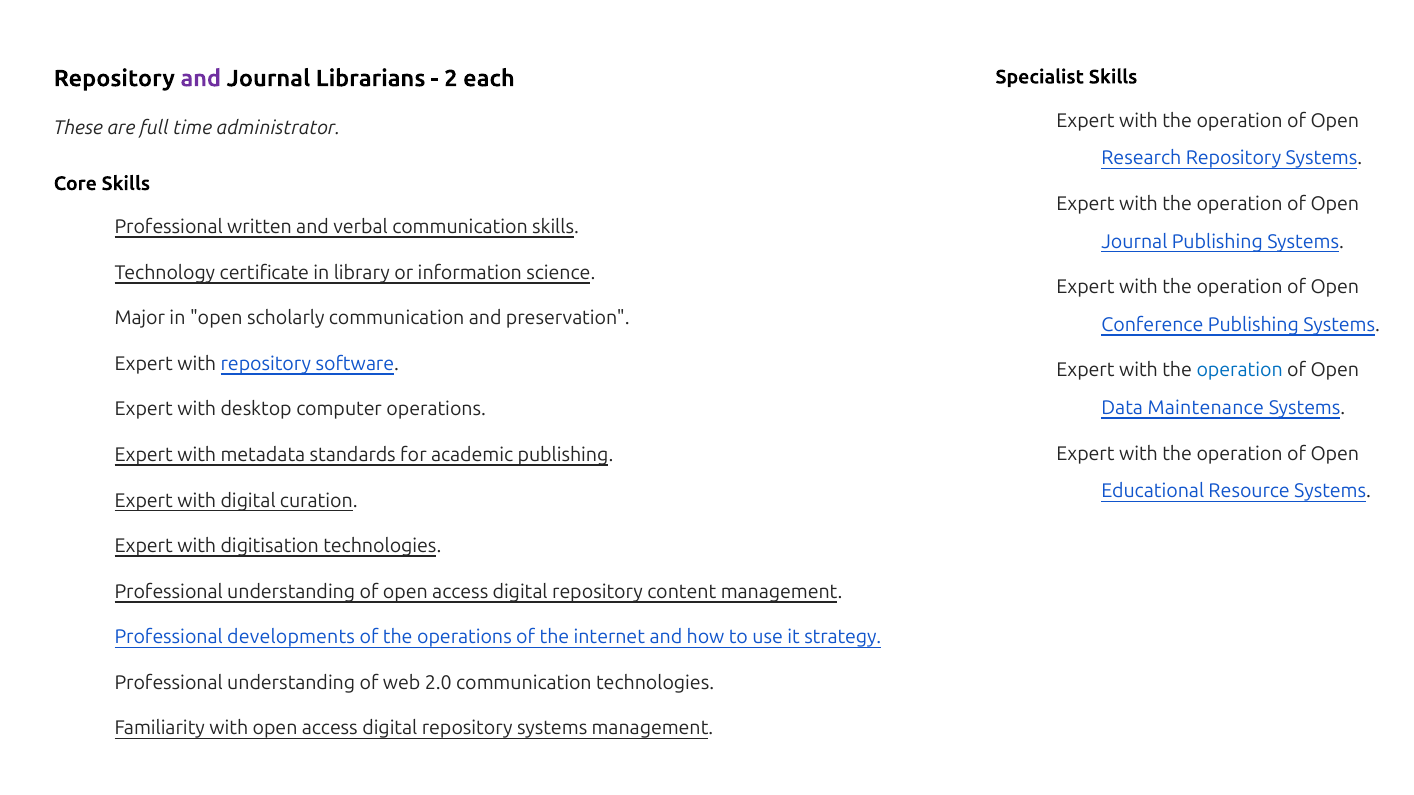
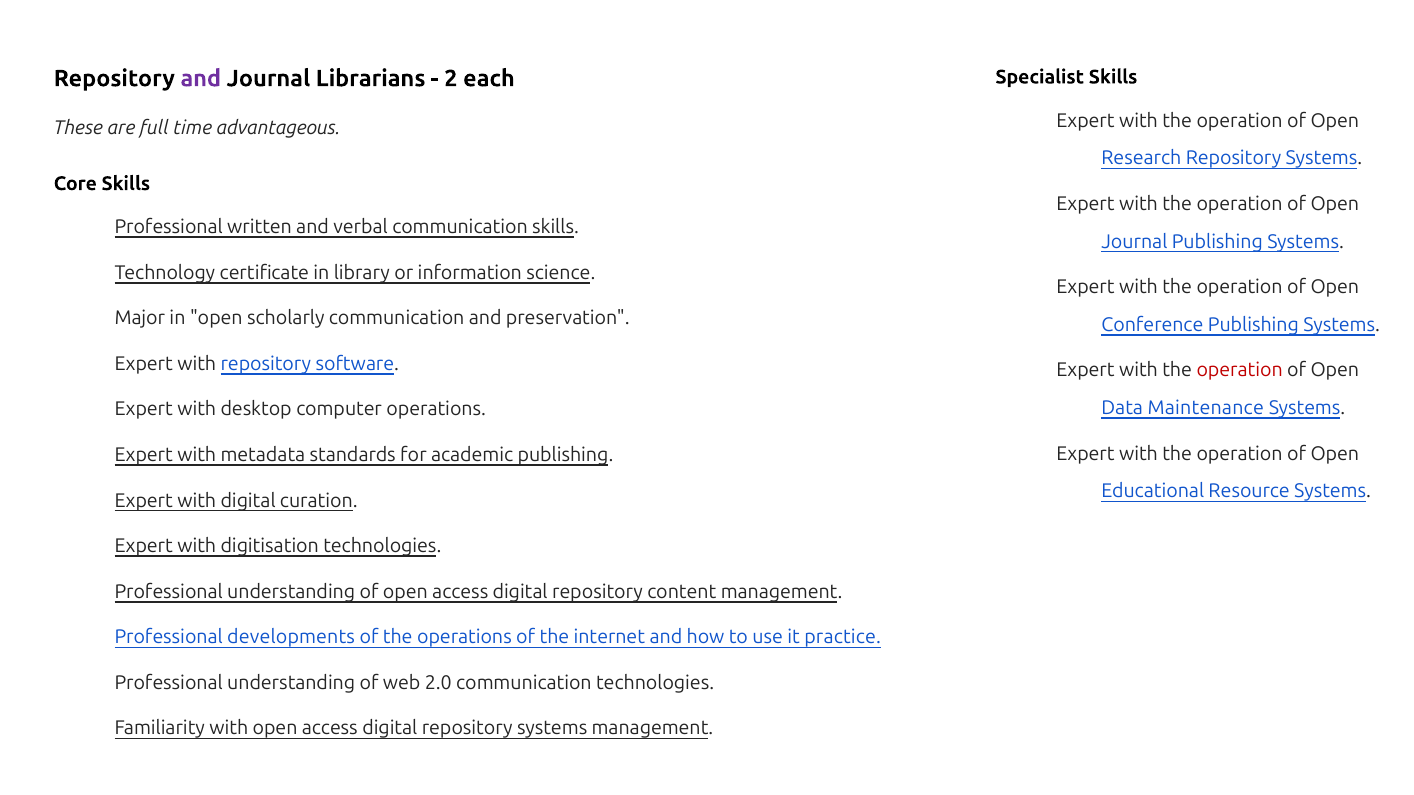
administrator: administrator -> advantageous (279, 128)
operation colour: blue -> red (1240, 371)
strategy: strategy -> practice (843, 638)
